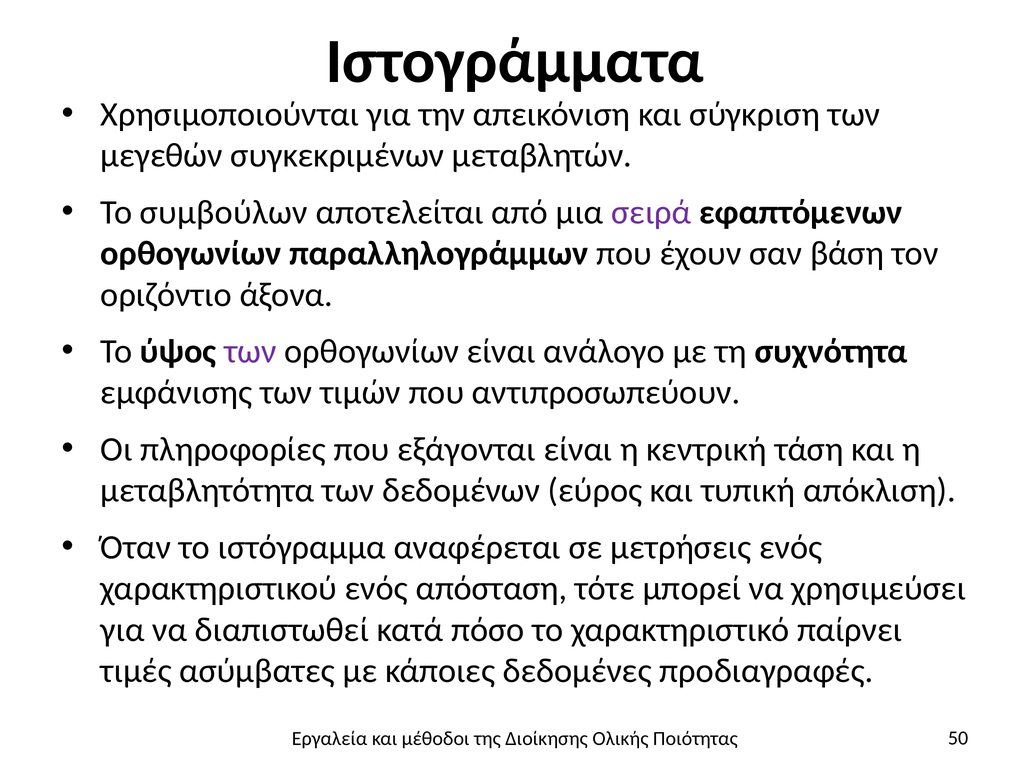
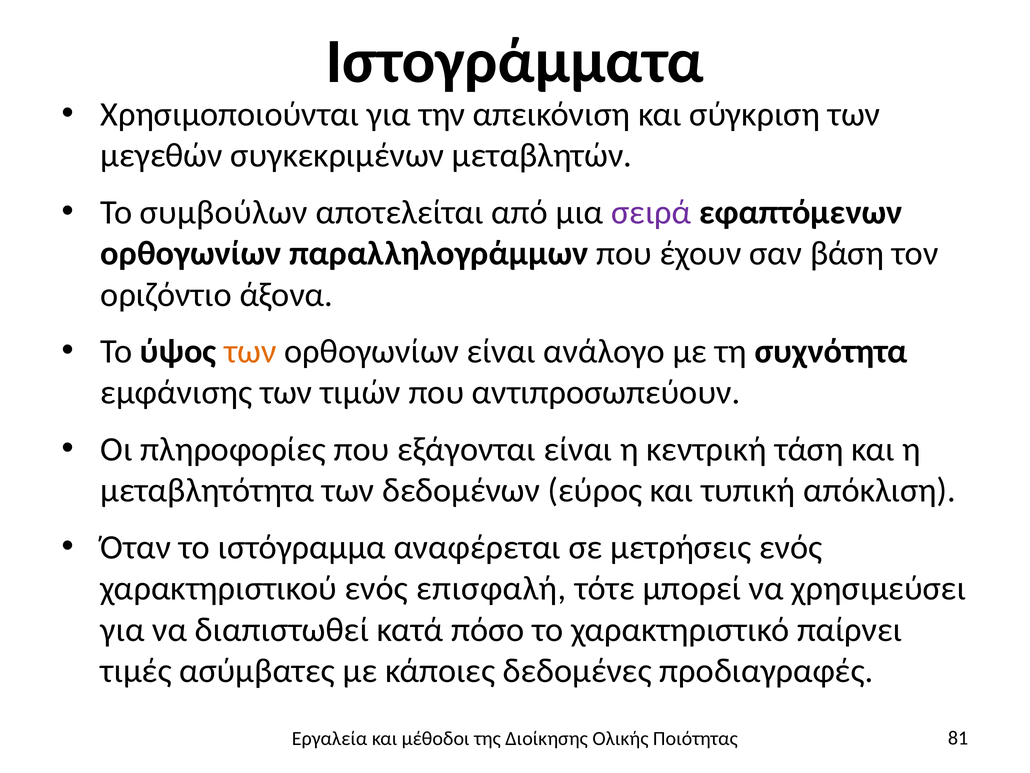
των colour: purple -> orange (250, 351)
απόσταση: απόσταση -> επισφαλή (491, 588)
50: 50 -> 81 (958, 738)
